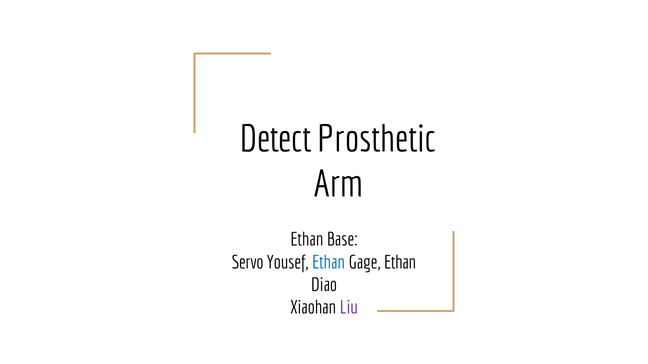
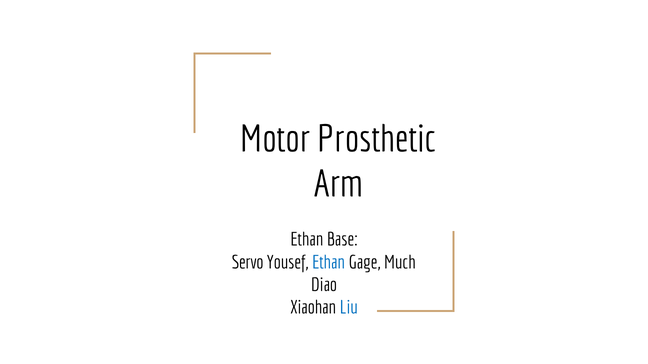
Detect: Detect -> Motor (275, 139)
Gage Ethan: Ethan -> Much (400, 263)
Liu colour: purple -> blue (349, 308)
